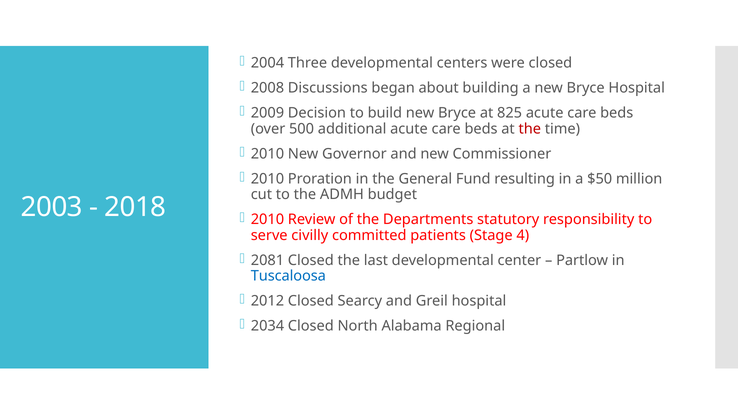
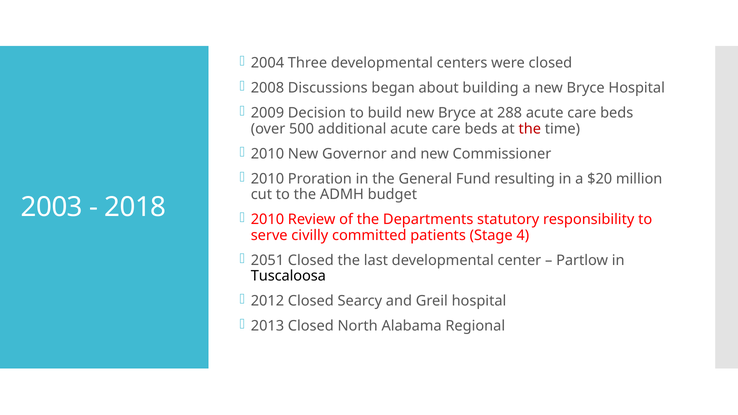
825: 825 -> 288 (510, 113)
$50: $50 -> $20 (600, 179)
2081: 2081 -> 2051 (267, 260)
Tuscaloosa colour: blue -> black (288, 276)
2034: 2034 -> 2013 (267, 326)
